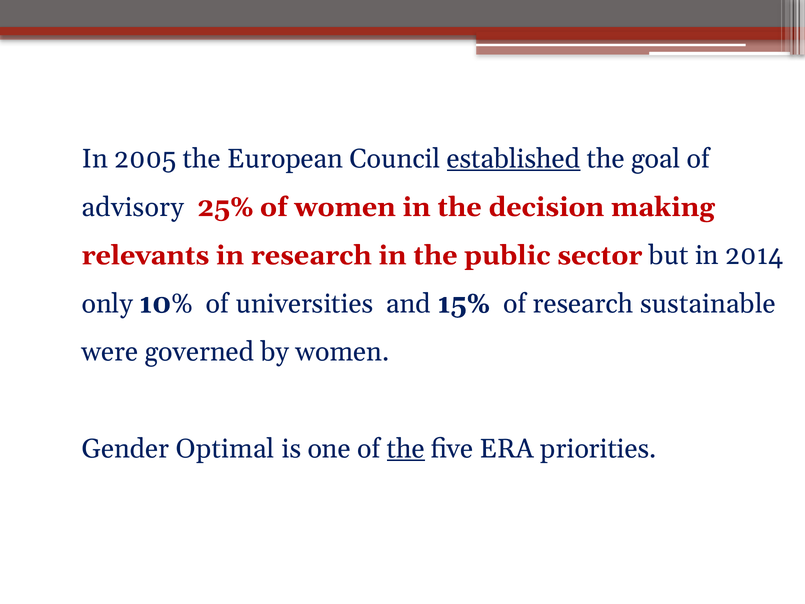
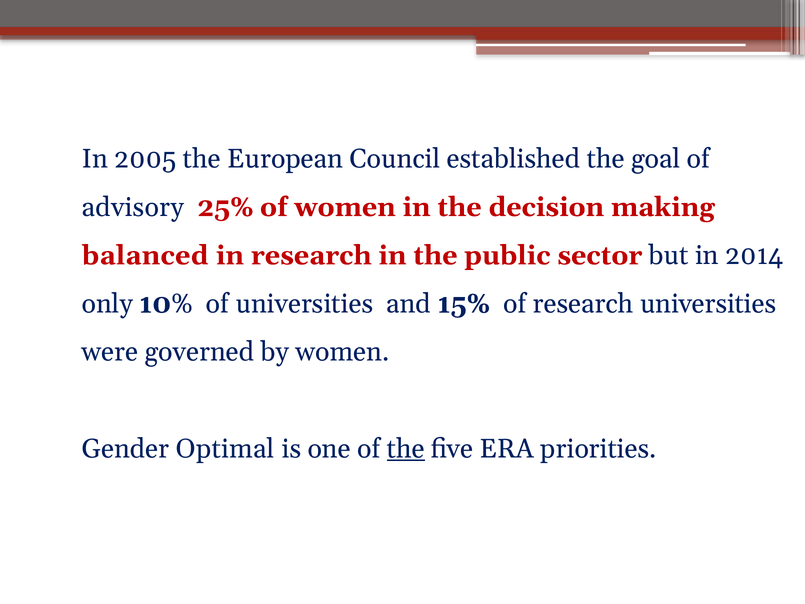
established underline: present -> none (514, 159)
relevants: relevants -> balanced (145, 255)
research sustainable: sustainable -> universities (708, 304)
